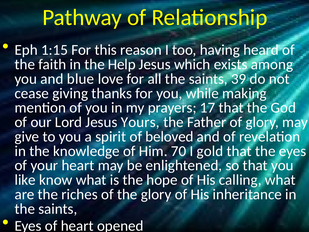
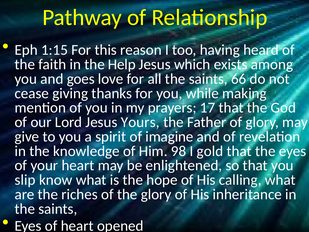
blue: blue -> goes (81, 79)
39: 39 -> 66 (239, 79)
beloved: beloved -> imagine (169, 136)
70: 70 -> 98 (179, 151)
like: like -> slip (25, 180)
